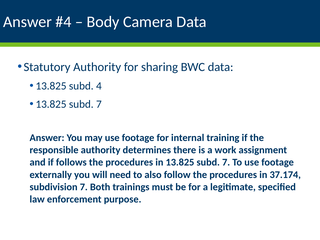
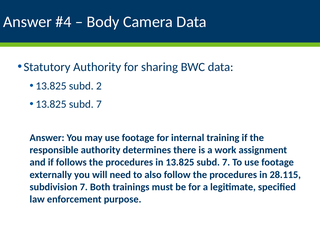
4: 4 -> 2 (99, 86)
37.174: 37.174 -> 28.115 (285, 175)
